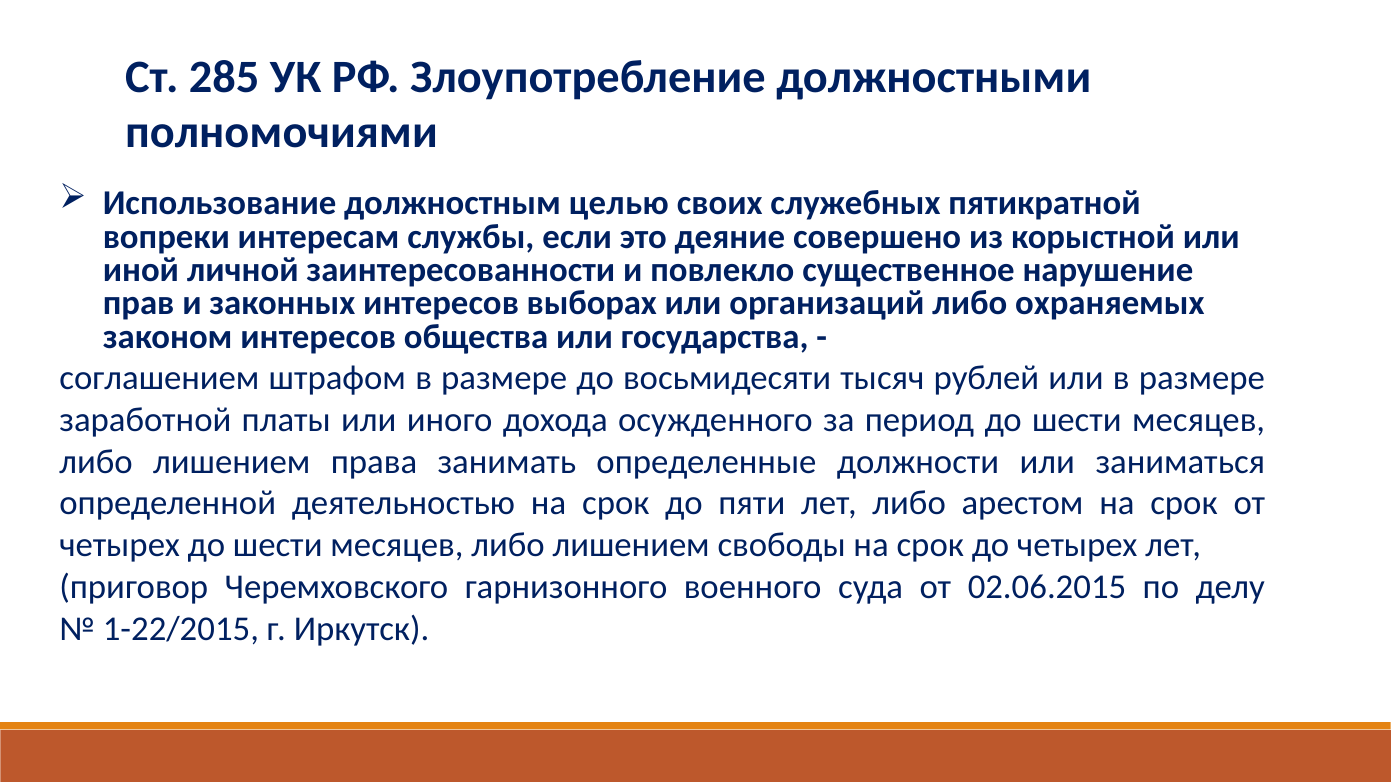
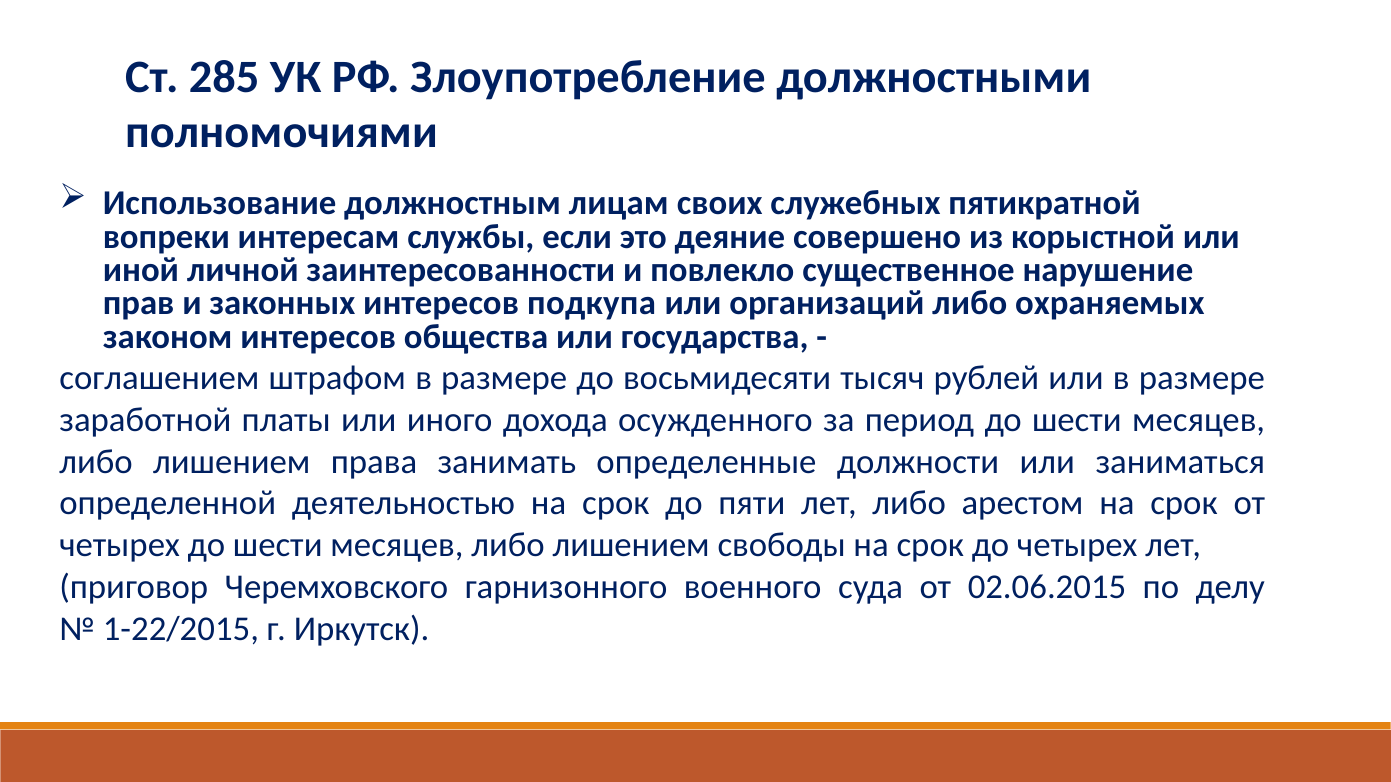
целью: целью -> лицам (619, 203)
выборах: выборах -> подкупа (592, 304)
